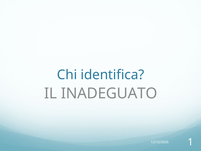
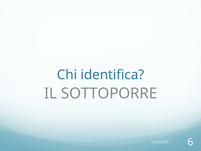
INADEGUATO: INADEGUATO -> SOTTOPORRE (109, 93)
1: 1 -> 6 (191, 142)
